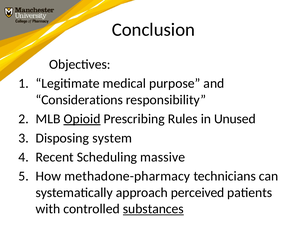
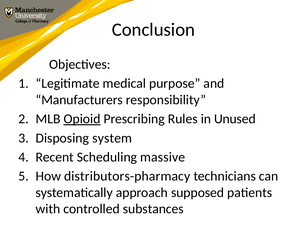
Considerations: Considerations -> Manufacturers (79, 100)
methadone-pharmacy: methadone-pharmacy -> distributors-pharmacy (127, 176)
perceived: perceived -> supposed (198, 193)
substances underline: present -> none (153, 209)
